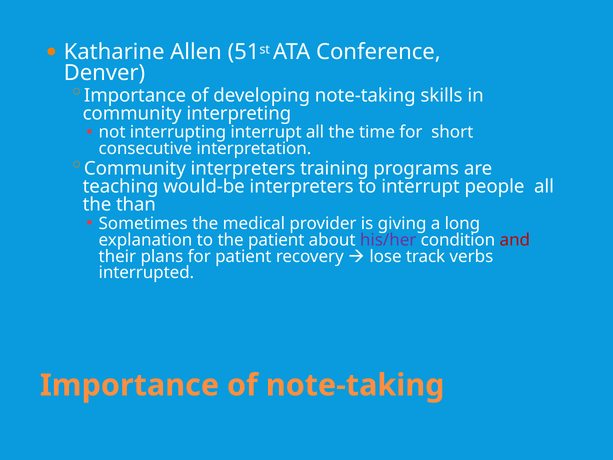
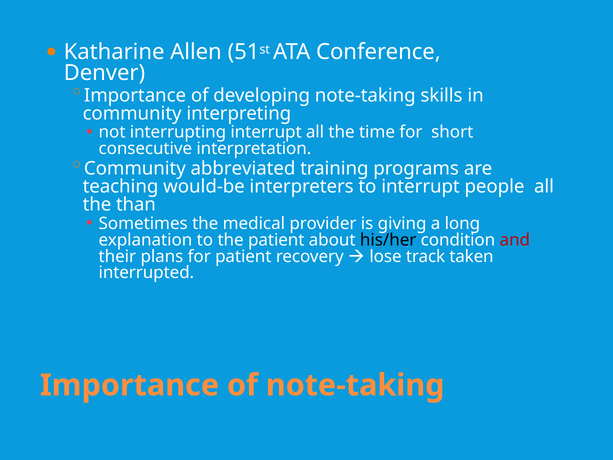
Community interpreters: interpreters -> abbreviated (243, 168)
his/her colour: purple -> black (388, 240)
verbs: verbs -> taken (472, 256)
